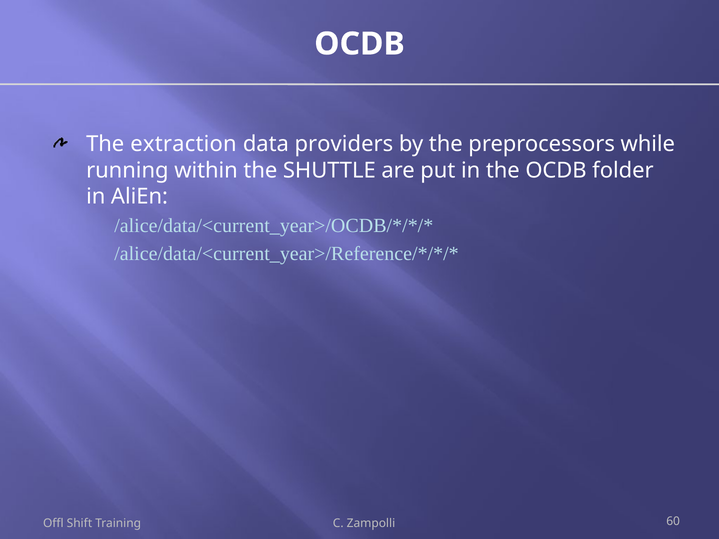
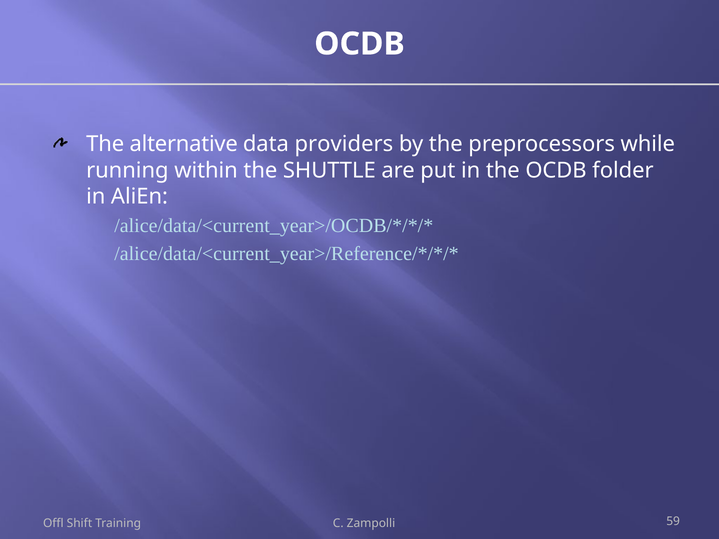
extraction: extraction -> alternative (184, 144)
60: 60 -> 59 (673, 521)
